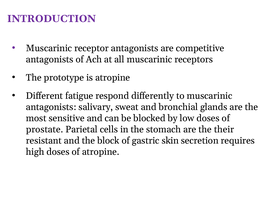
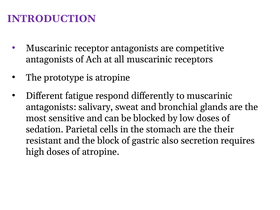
prostate: prostate -> sedation (45, 129)
skin: skin -> also (170, 141)
